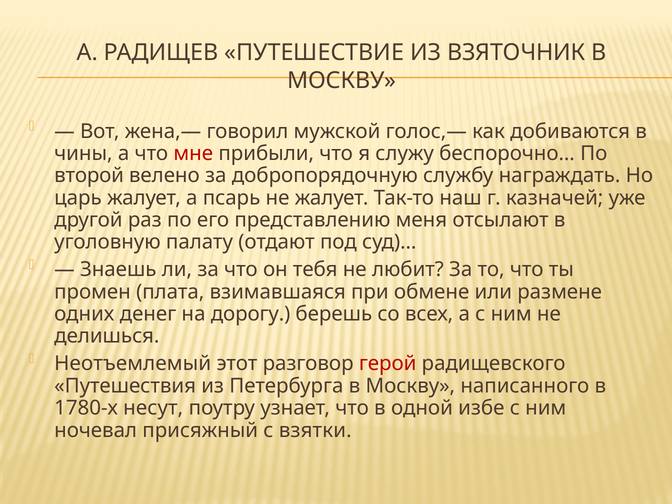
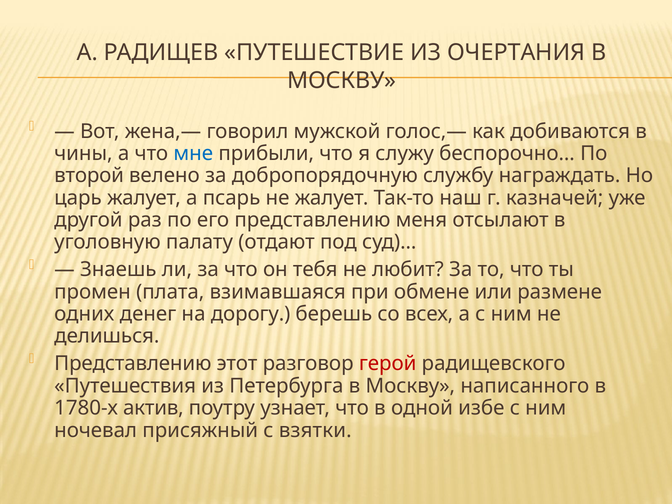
ВЗЯТОЧНИК: ВЗЯТОЧНИК -> ОЧЕРТАНИЯ (516, 53)
мне colour: red -> blue (193, 153)
Неотъемлемый: Неотъемлемый -> Представлению (133, 364)
несут: несут -> актив (153, 408)
